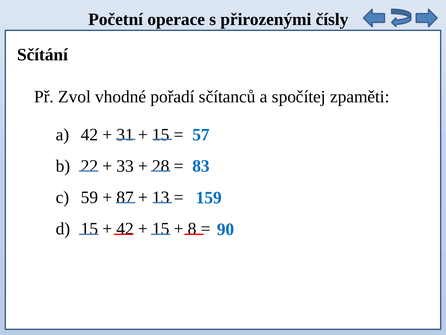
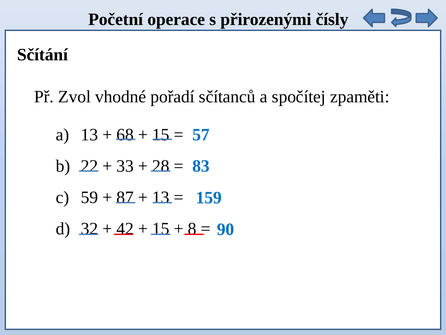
a 42: 42 -> 13 (89, 135)
31: 31 -> 68 (125, 135)
15: 15 -> 32 (89, 228)
